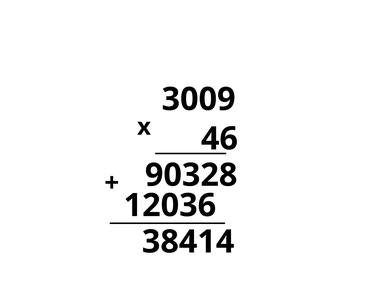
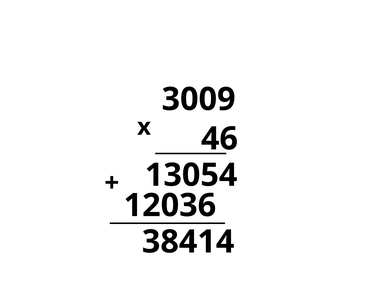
90328: 90328 -> 13054 (191, 175)
